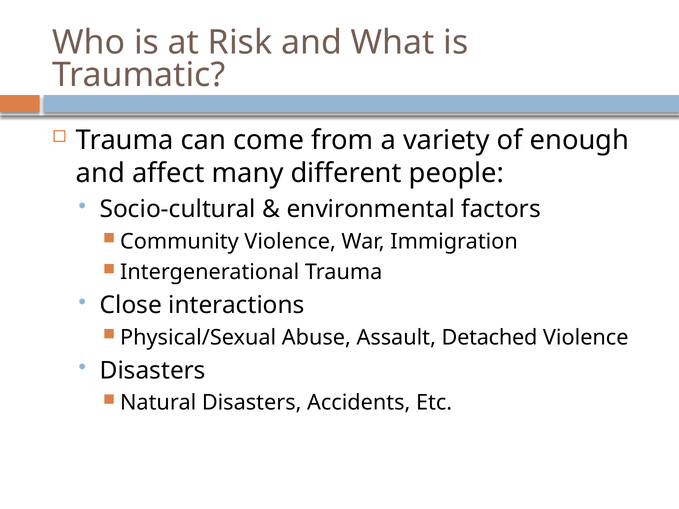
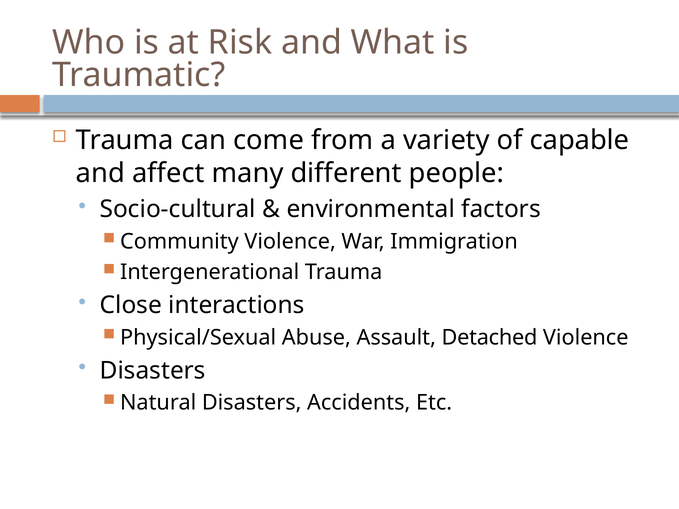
enough: enough -> capable (579, 140)
